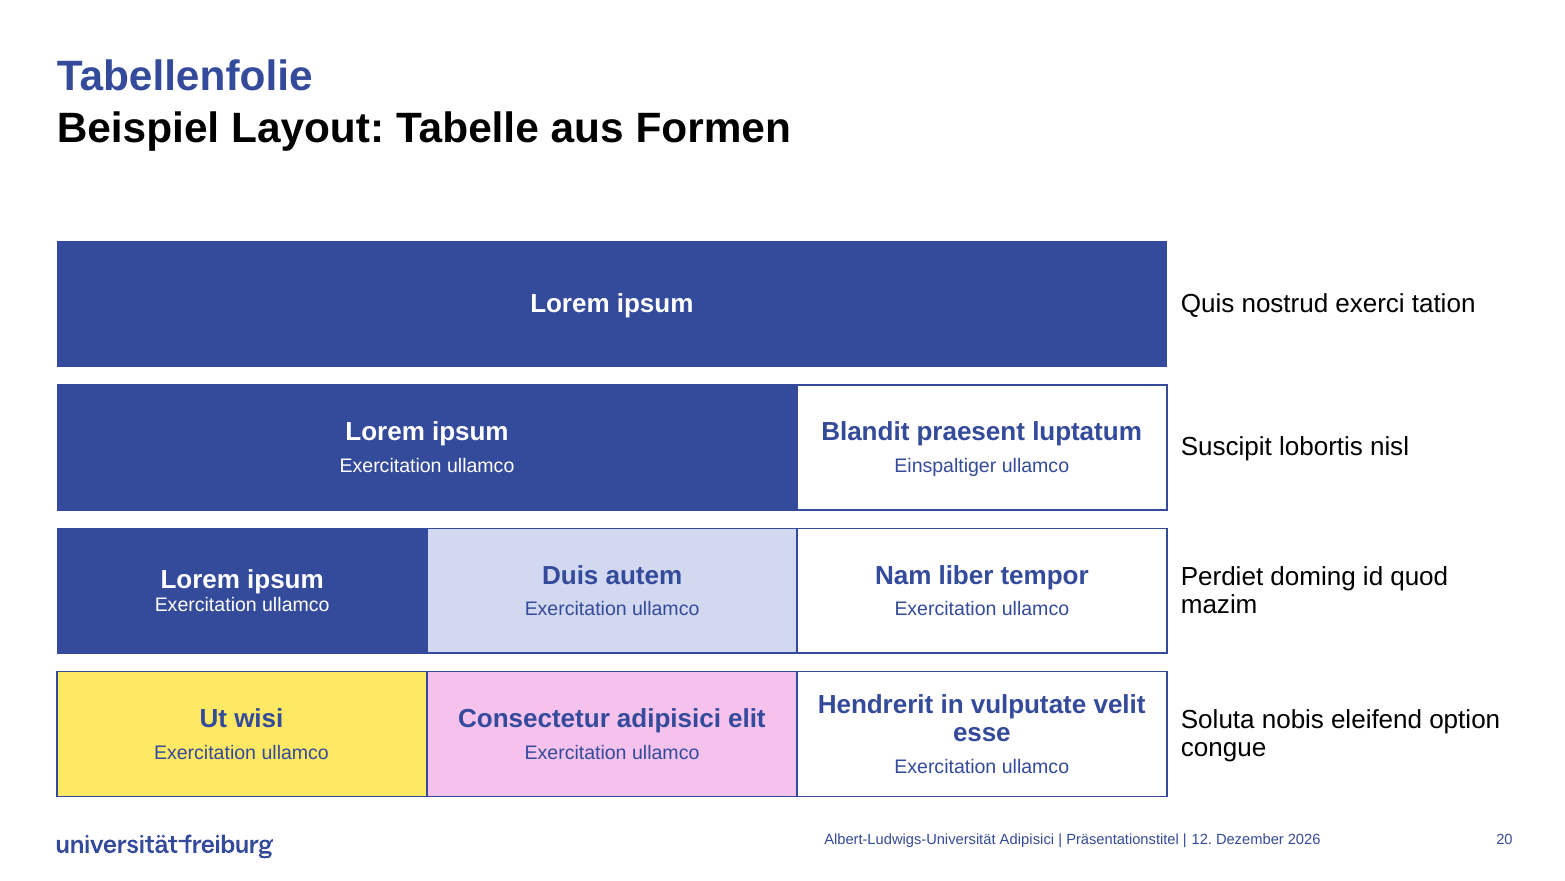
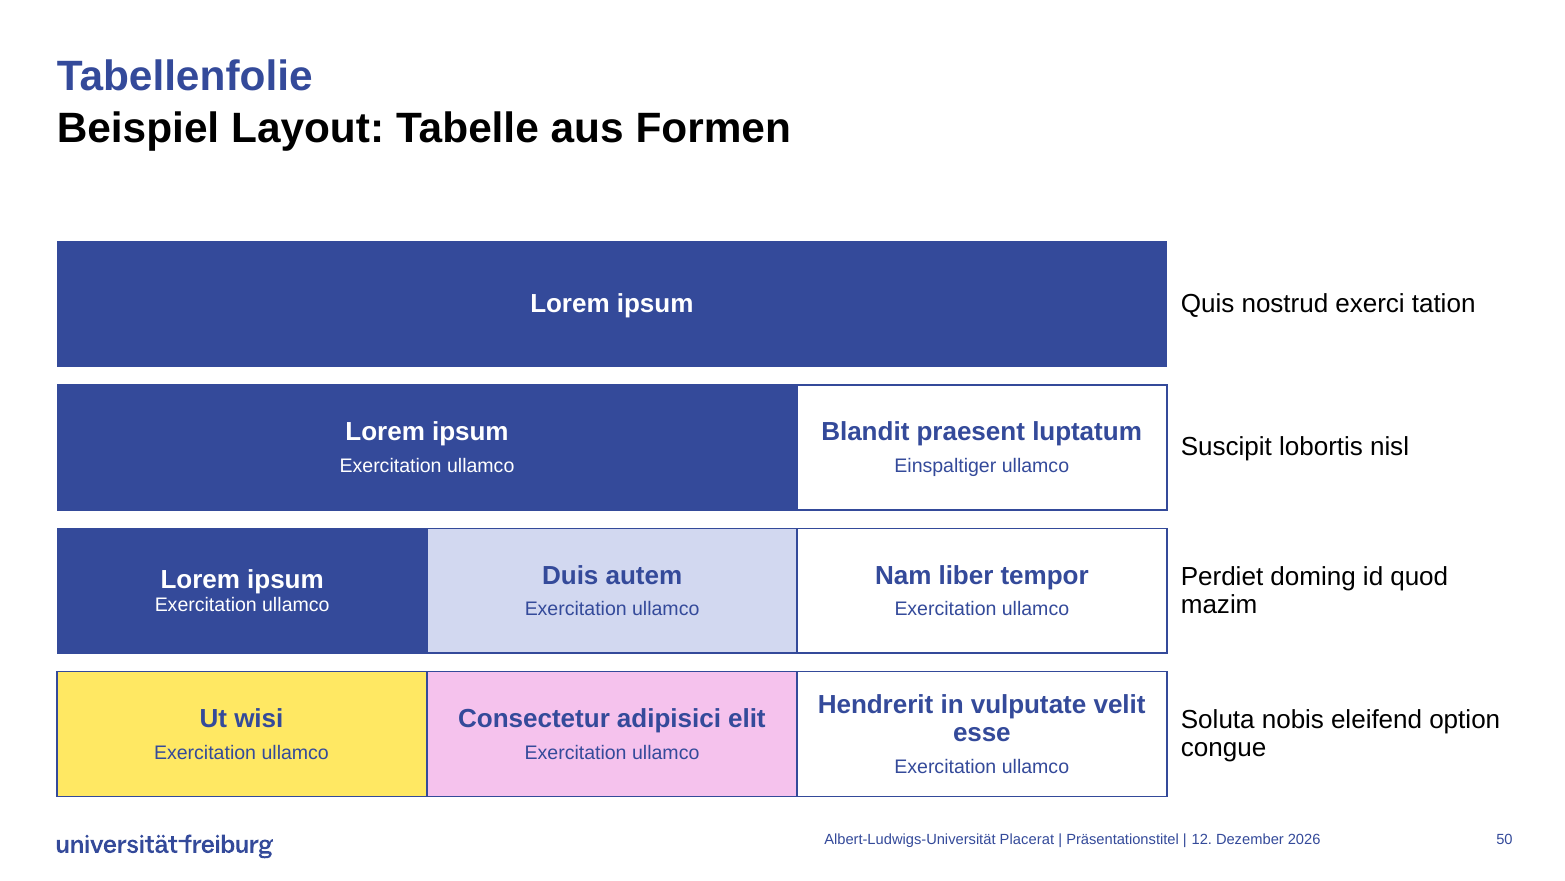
Albert-Ludwigs-Universität Adipisici: Adipisici -> Placerat (1027, 839)
20: 20 -> 50 (1505, 839)
